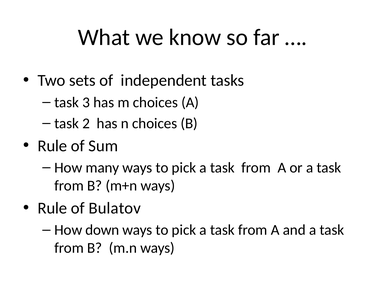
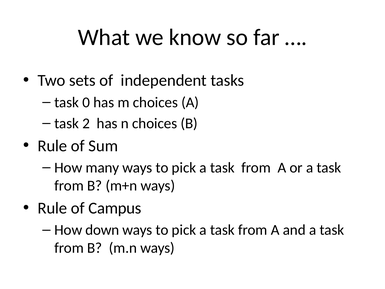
3: 3 -> 0 (86, 102)
Bulatov: Bulatov -> Campus (115, 208)
